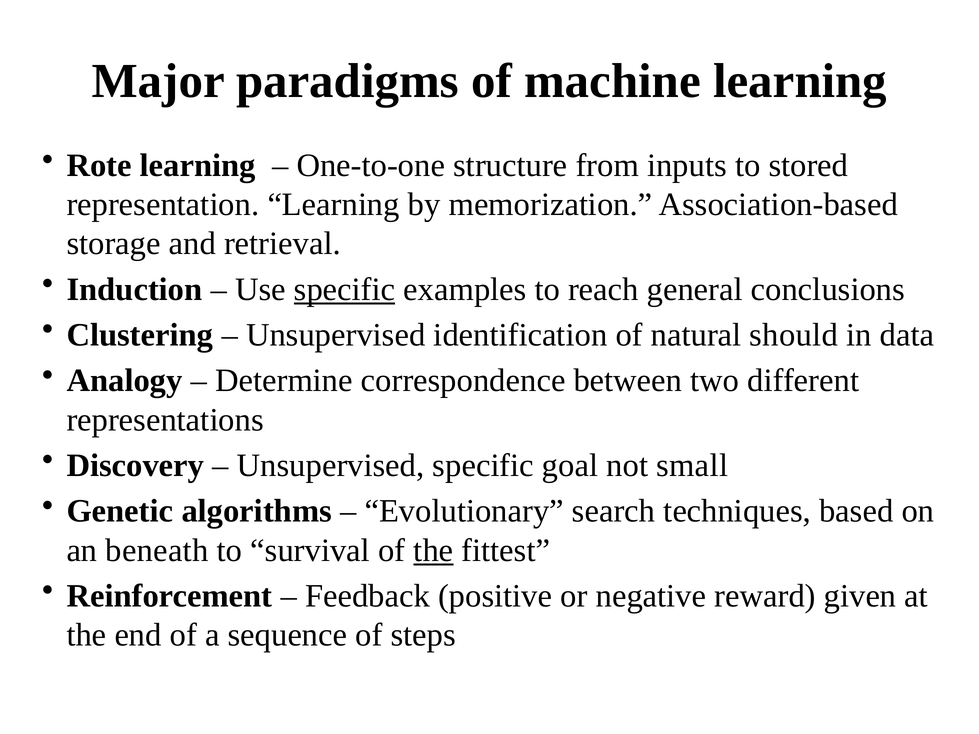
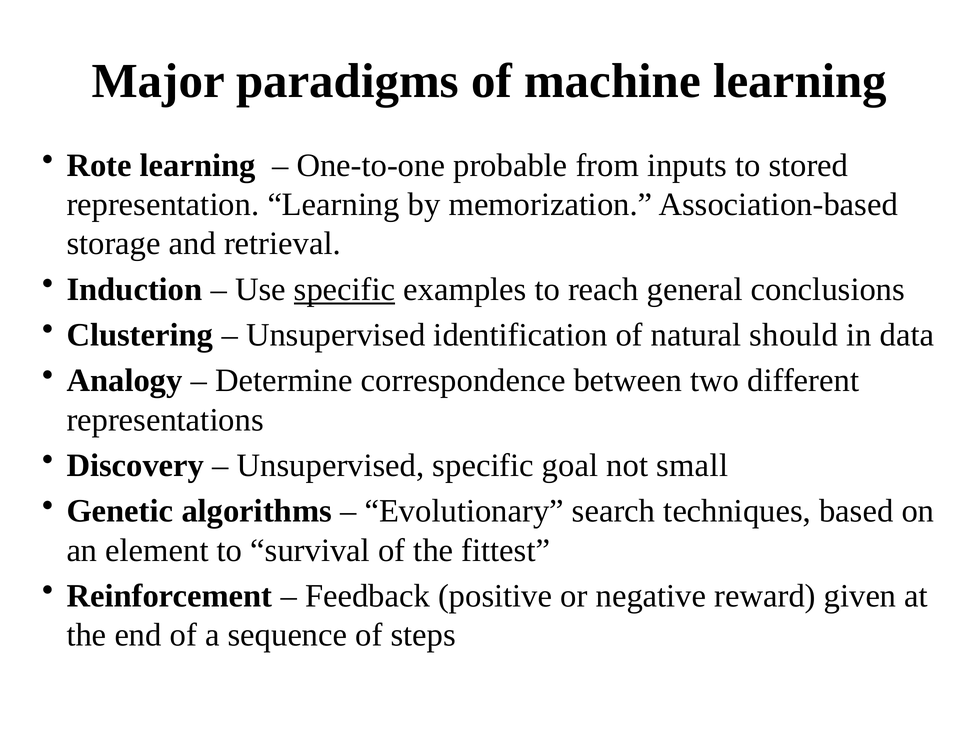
structure: structure -> probable (510, 165)
beneath: beneath -> element (157, 550)
the underline: present -> none (433, 550)
